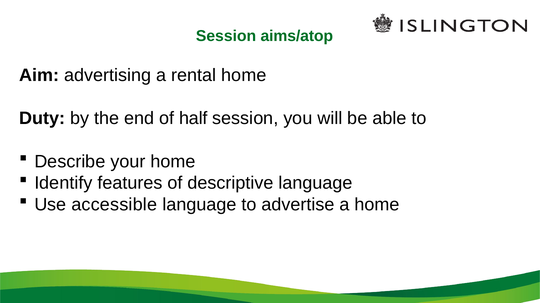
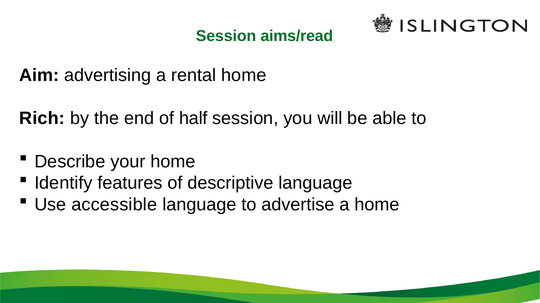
aims/atop: aims/atop -> aims/read (297, 36)
Duty: Duty -> Rich (42, 119)
